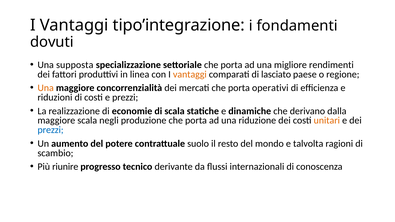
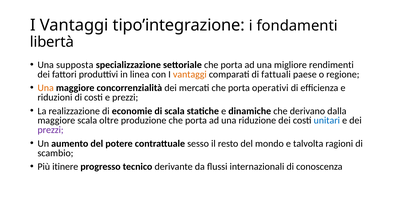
dovuti: dovuti -> libertà (52, 42)
lasciato: lasciato -> fattuali (276, 74)
negli: negli -> oltre (109, 121)
unitari colour: orange -> blue (327, 121)
prezzi colour: blue -> purple (51, 130)
suolo: suolo -> sesso (198, 144)
riunire: riunire -> itinere (65, 167)
